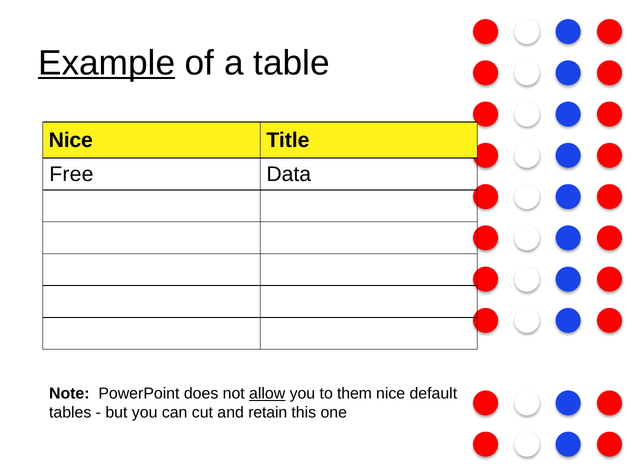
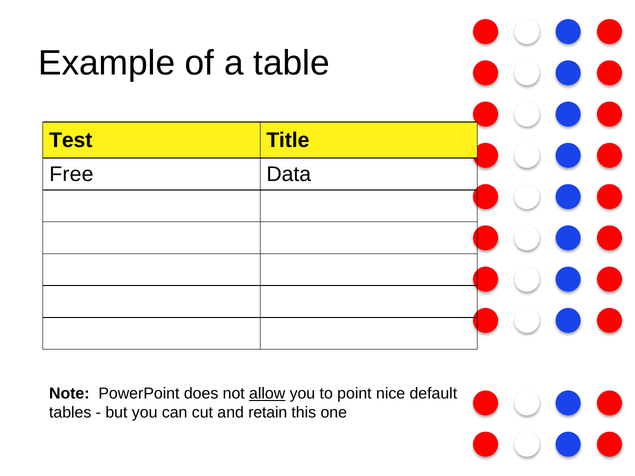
Example underline: present -> none (107, 63)
Nice: Nice -> Test (71, 141)
them: them -> point (354, 394)
